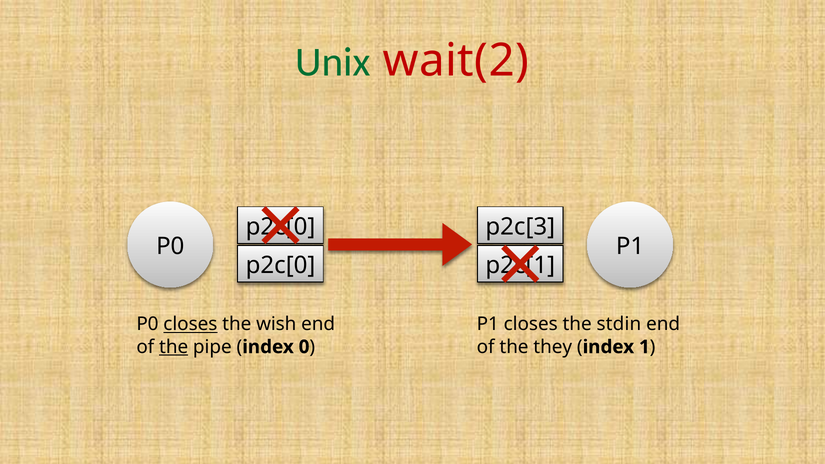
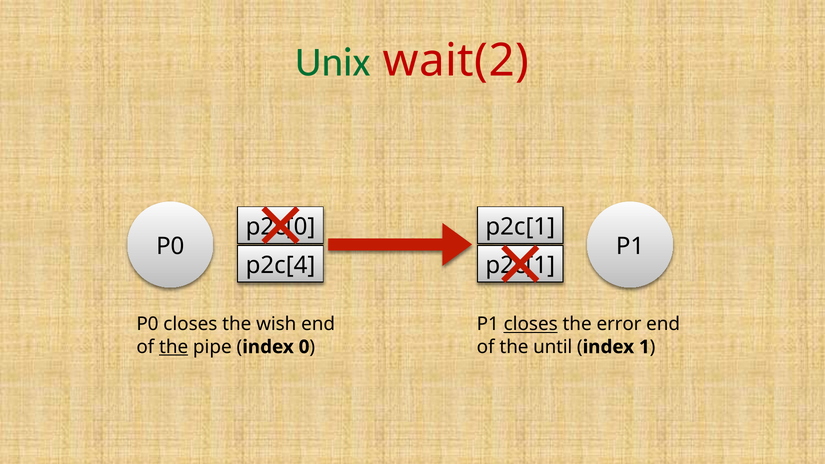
p2c[3: p2c[3 -> p2c[1 (520, 227)
p2c[0: p2c[0 -> p2c[4 (281, 265)
closes underline: present -> none (190, 324)
closes underline: none -> present (531, 324)
stdin: stdin -> error (619, 324)
they: they -> until (553, 347)
